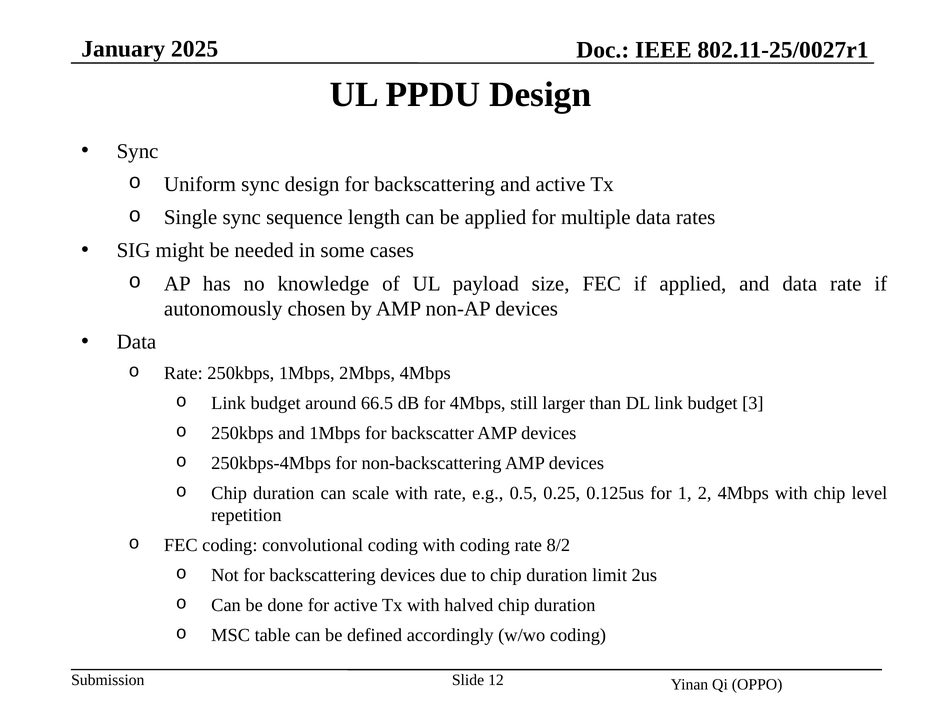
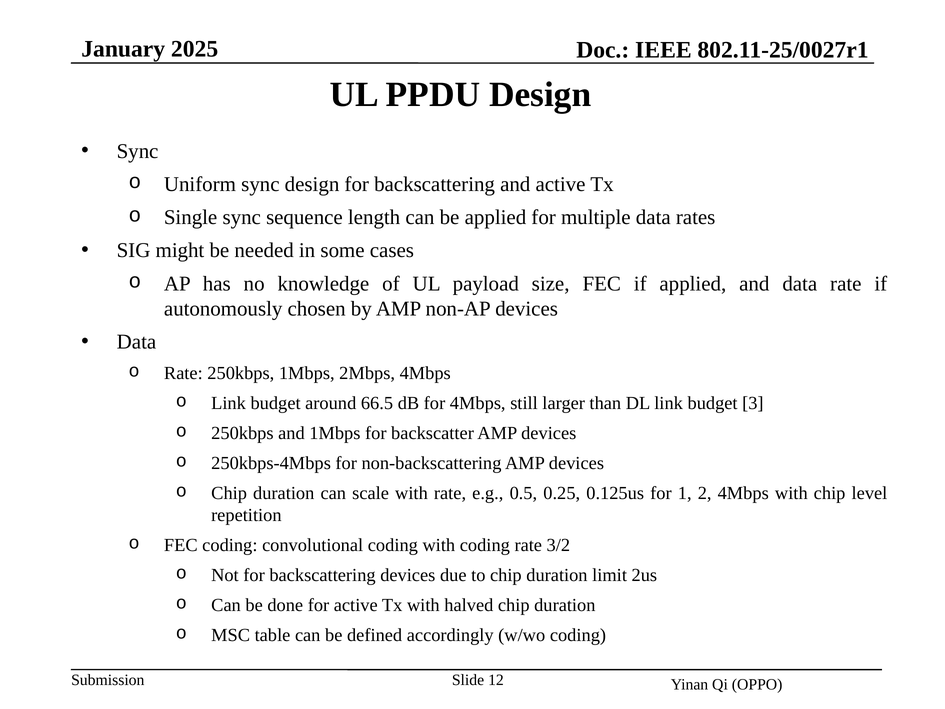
8/2: 8/2 -> 3/2 (558, 545)
